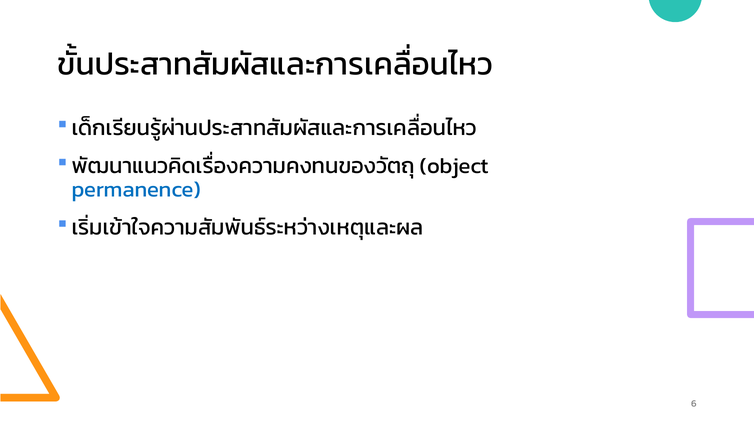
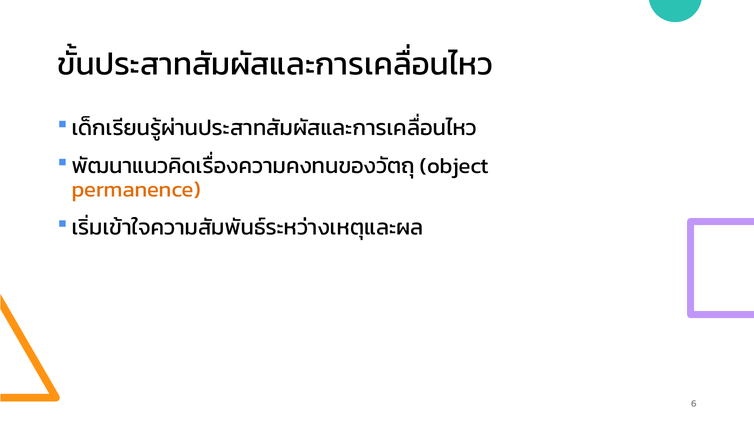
permanence colour: blue -> orange (136, 190)
